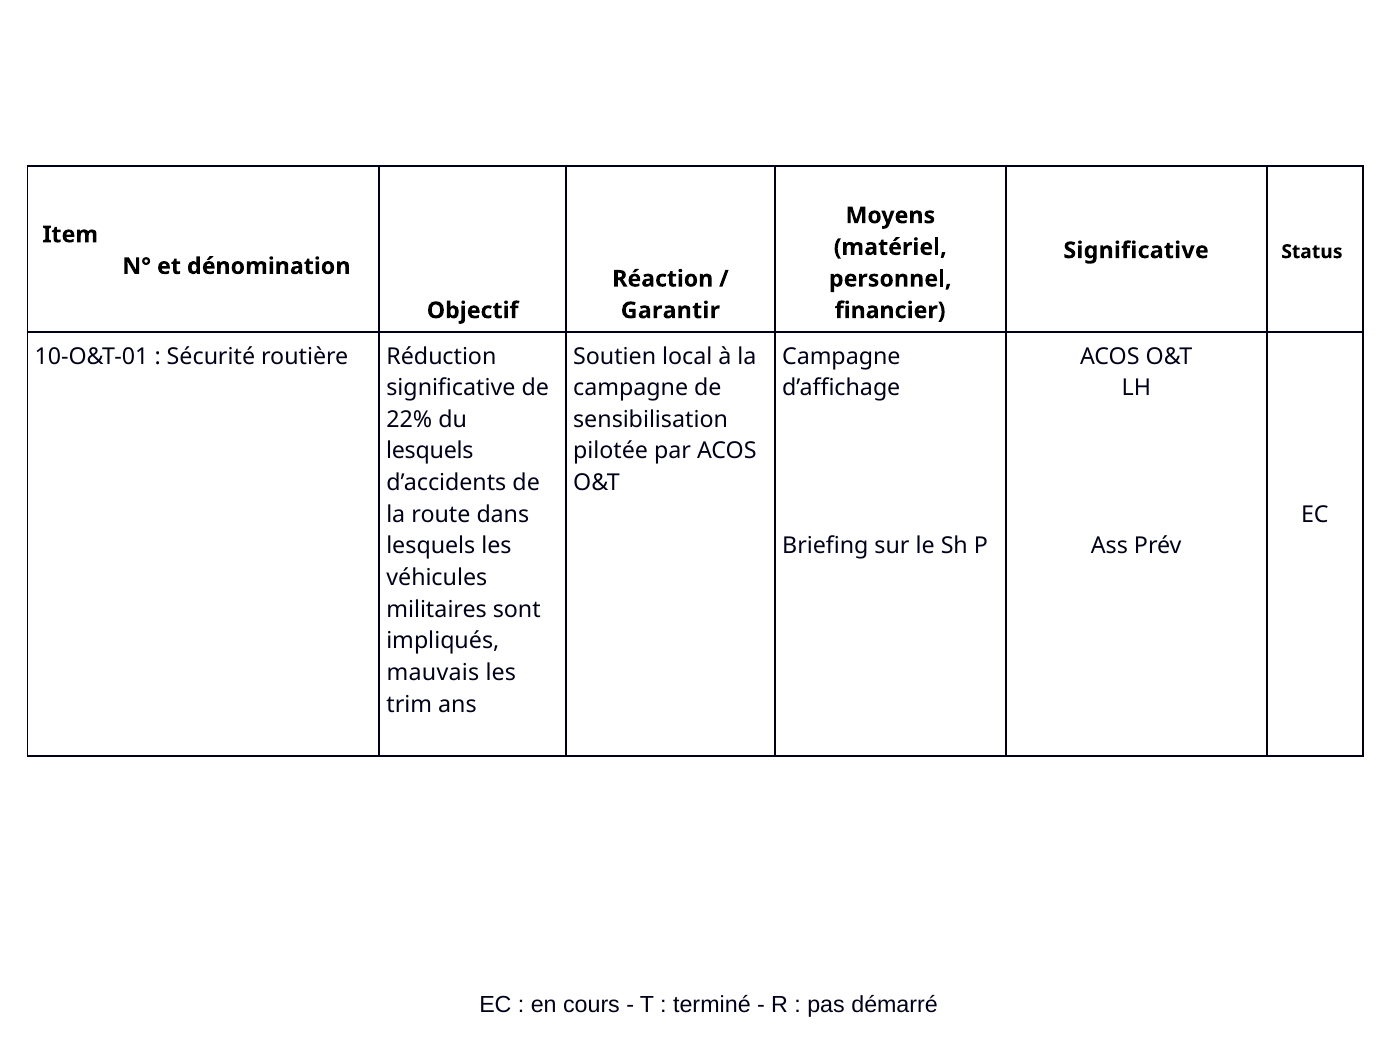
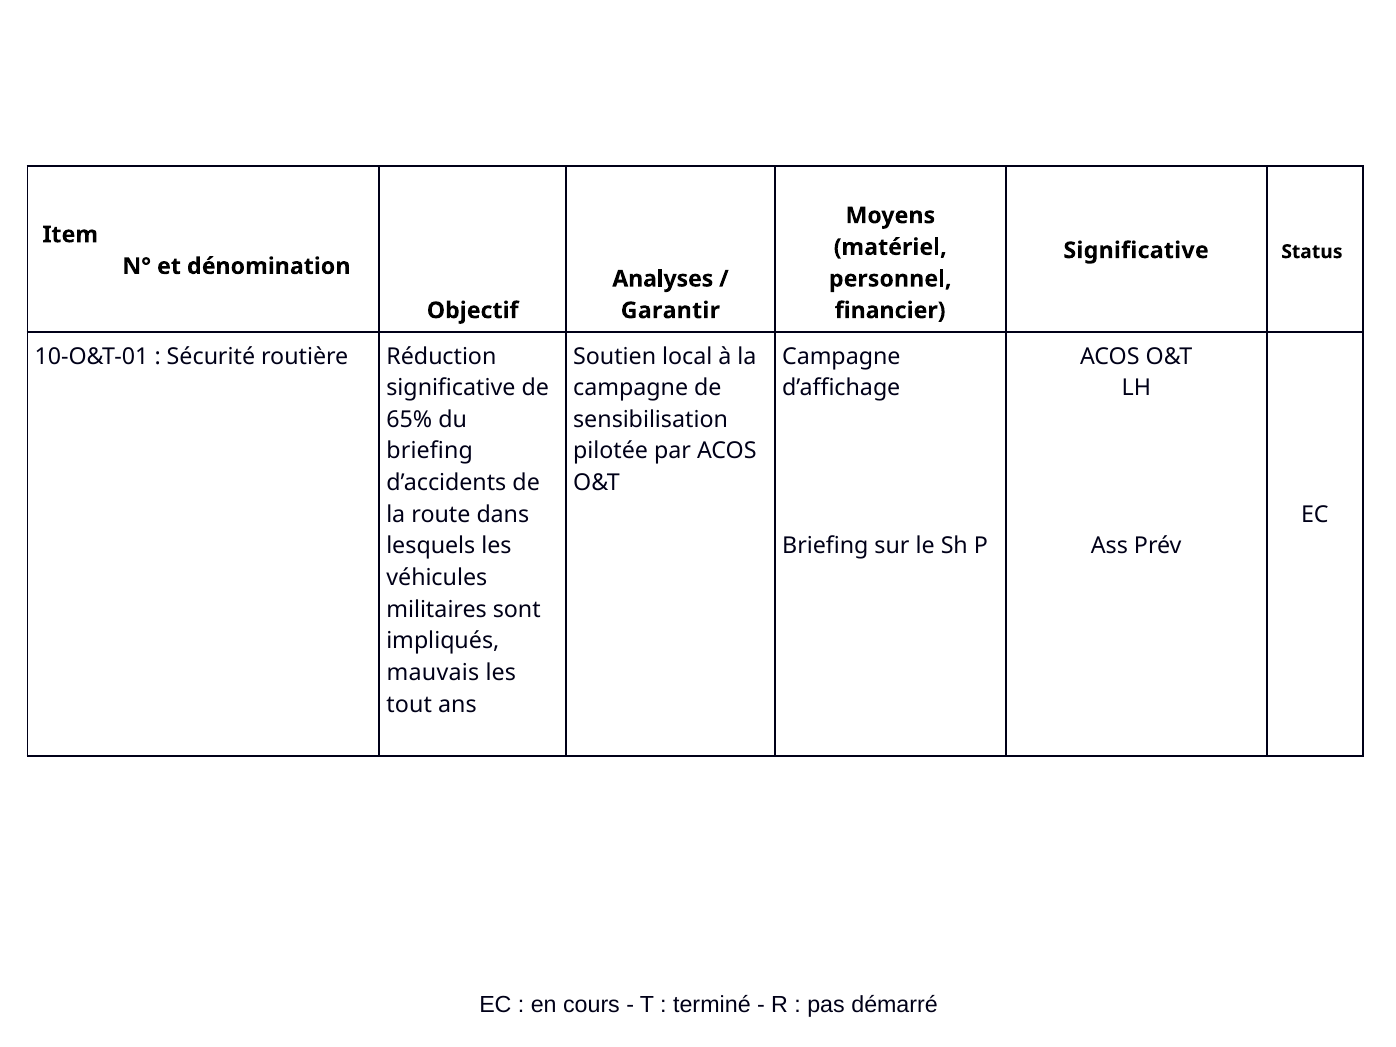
Réaction: Réaction -> Analyses (663, 279)
22%: 22% -> 65% (409, 420)
lesquels: lesquels -> briefing (430, 451)
trim: trim -> tout (409, 705)
